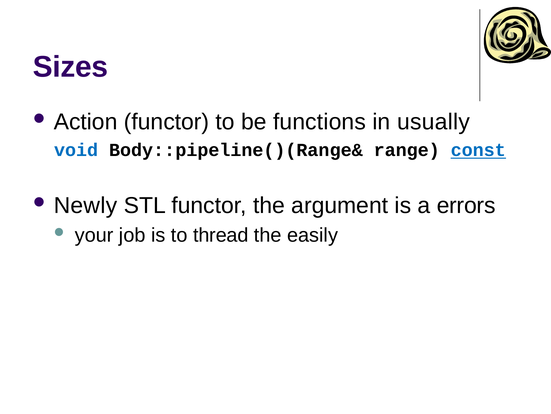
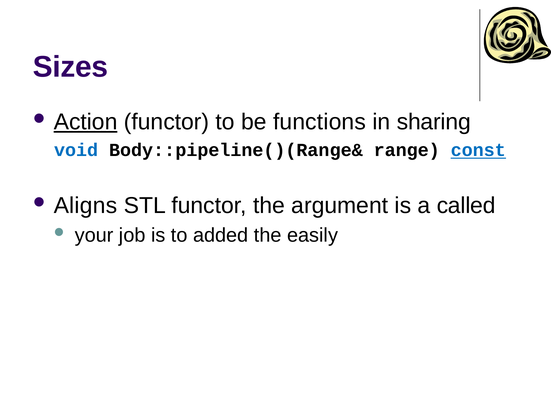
Action underline: none -> present (86, 122)
usually: usually -> sharing (434, 122)
Newly: Newly -> Aligns (85, 205)
errors: errors -> called (466, 205)
thread: thread -> added (221, 235)
